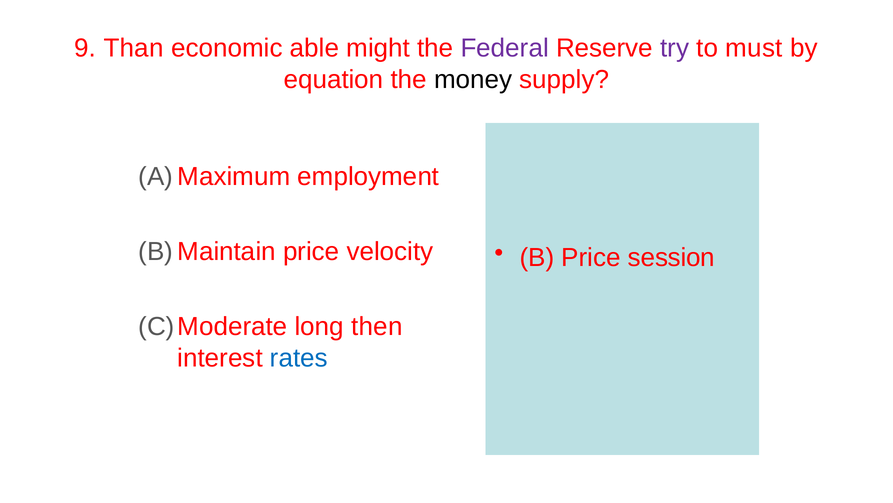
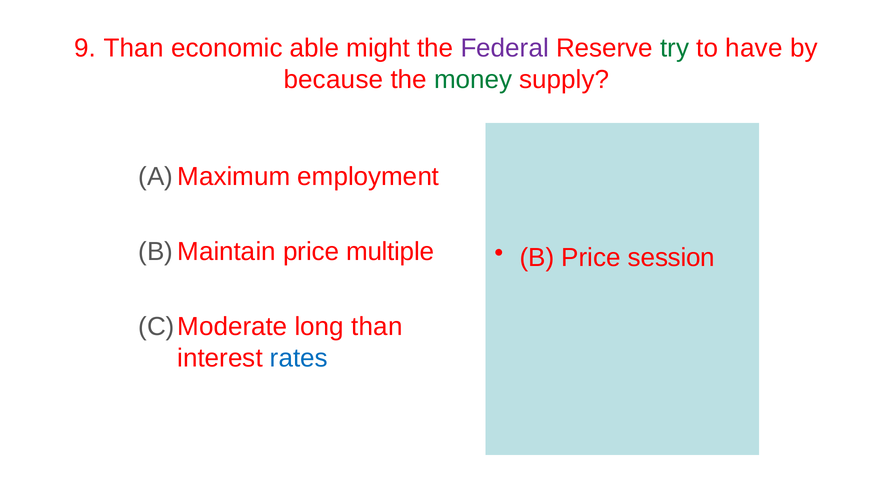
try colour: purple -> green (675, 48)
must: must -> have (754, 48)
equation: equation -> because (333, 79)
money colour: black -> green (473, 79)
velocity: velocity -> multiple (390, 251)
long then: then -> than (377, 326)
